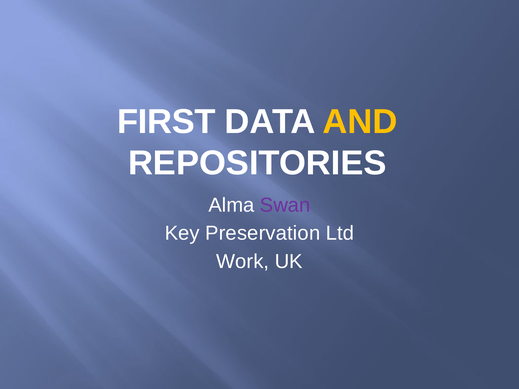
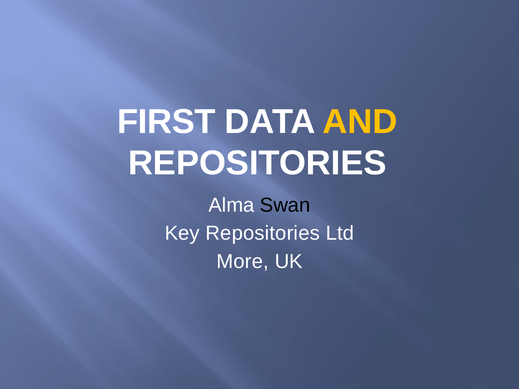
Swan colour: purple -> black (285, 205)
Key Preservation: Preservation -> Repositories (263, 233)
Work: Work -> More (243, 262)
